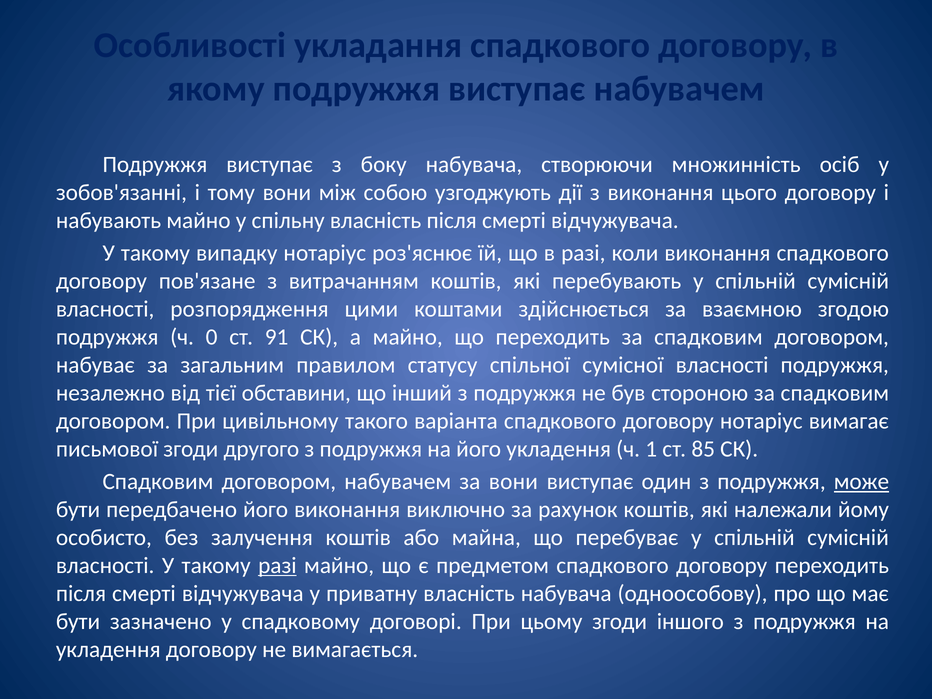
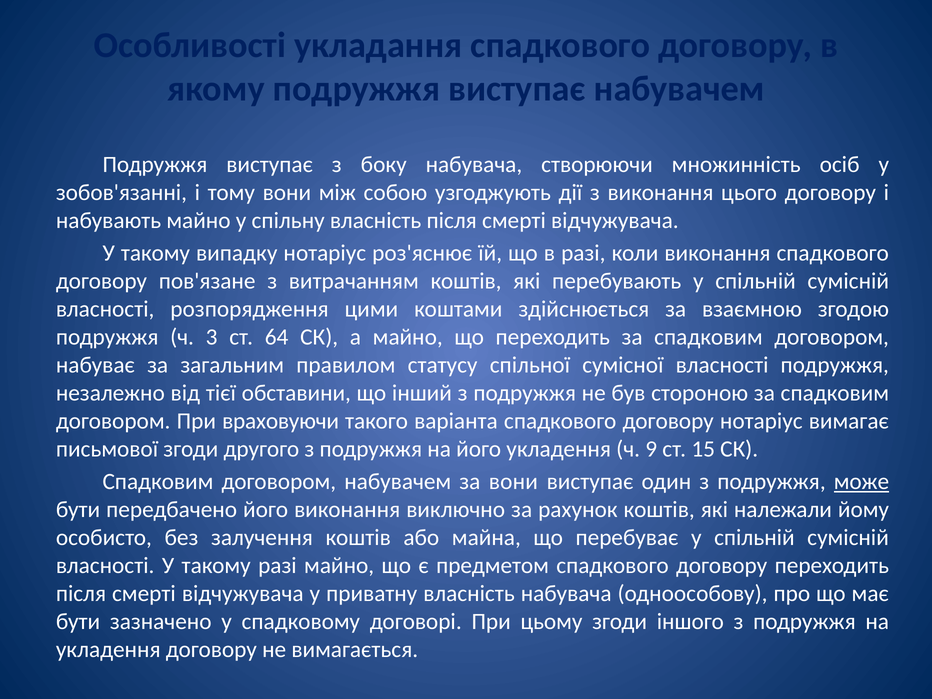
0: 0 -> 3 (212, 337)
91: 91 -> 64 (277, 337)
цивільному: цивільному -> враховуючи (281, 421)
1: 1 -> 9 (651, 449)
85: 85 -> 15 (703, 449)
разі underline: present -> none (277, 566)
